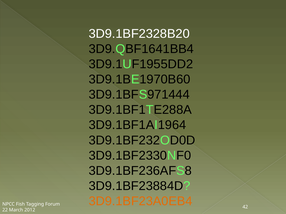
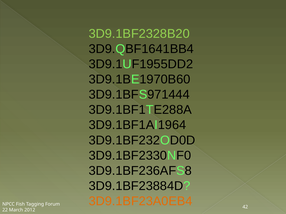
3D9.1BF2328B20 colour: white -> light green (139, 34)
